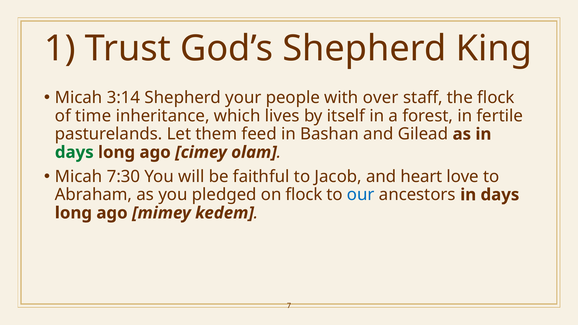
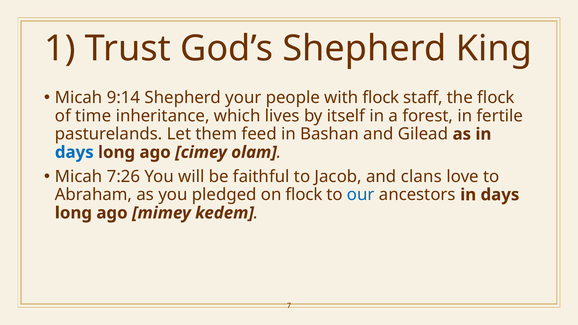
3:14: 3:14 -> 9:14 (123, 98)
with over: over -> flock (381, 98)
days colour: green -> blue (74, 152)
7:30: 7:30 -> 7:26 (123, 177)
heart: heart -> clans (421, 177)
